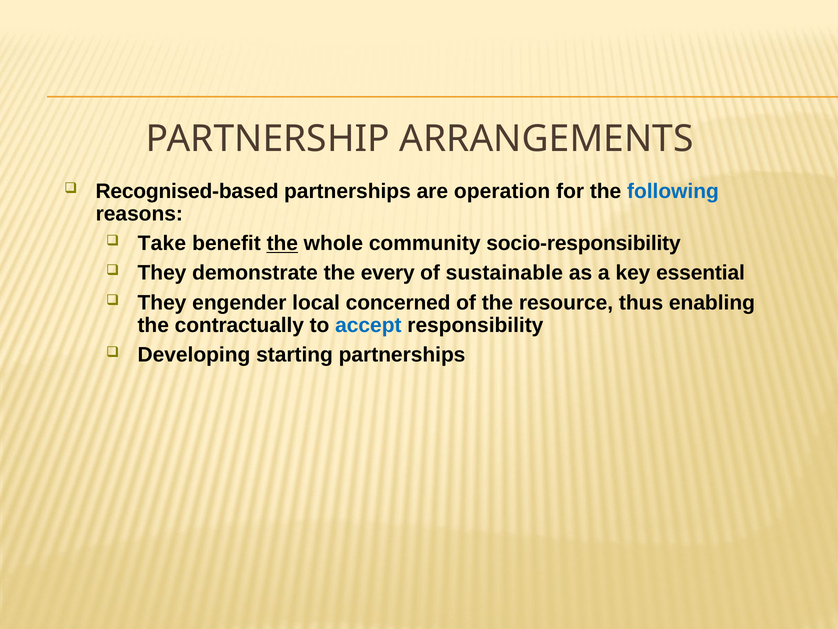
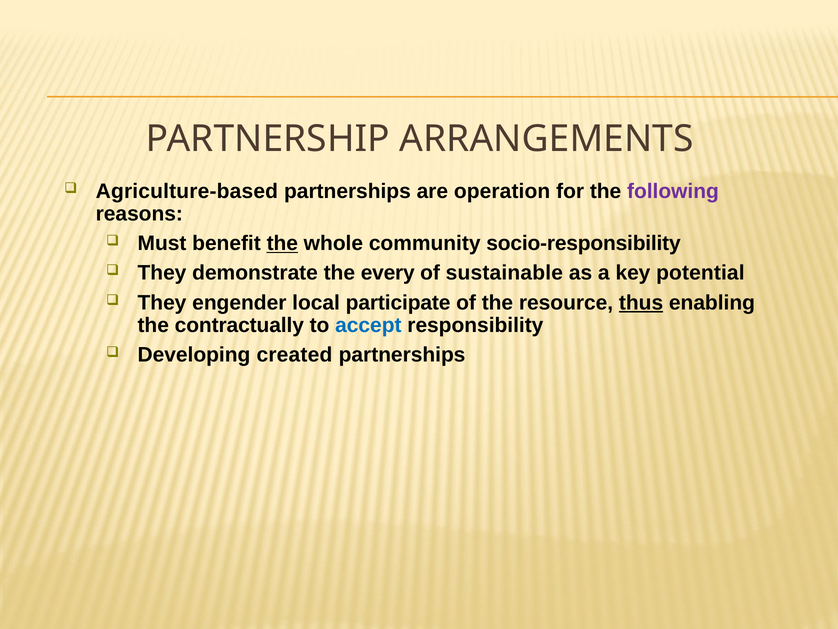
Recognised-based: Recognised-based -> Agriculture-based (187, 191)
following colour: blue -> purple (673, 191)
Take: Take -> Must (162, 243)
essential: essential -> potential (700, 273)
concerned: concerned -> participate (398, 302)
thus underline: none -> present (641, 302)
starting: starting -> created (294, 355)
